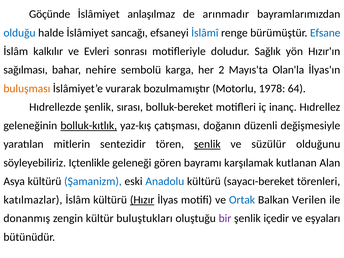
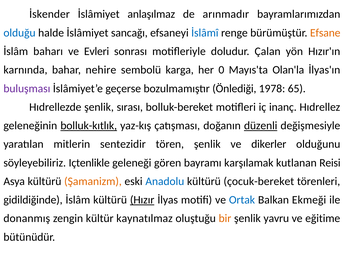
Göçünde: Göçünde -> İskender (50, 14)
Efsane colour: blue -> orange (325, 33)
kalkılır: kalkılır -> baharı (48, 51)
Sağlık: Sağlık -> Çalan (268, 51)
sağılması: sağılması -> karnında (25, 70)
2: 2 -> 0 (221, 70)
buluşması colour: orange -> purple (27, 88)
vurarak: vurarak -> geçerse (123, 88)
Motorlu: Motorlu -> Önlediği (234, 88)
64: 64 -> 65 (297, 88)
düzenli underline: none -> present (261, 126)
şenlik underline: present -> none (207, 144)
süzülür: süzülür -> dikerler (269, 144)
Alan: Alan -> Reisi (330, 163)
Şamanizm colour: blue -> orange (93, 181)
sayacı-bereket: sayacı-bereket -> çocuk-bereket (259, 181)
katılmazlar: katılmazlar -> gidildiğinde (33, 200)
Verilen: Verilen -> Ekmeği (309, 200)
buluştukları: buluştukları -> kaynatılmaz (145, 218)
bir colour: purple -> orange (225, 218)
içedir: içedir -> yavru (276, 218)
eşyaları: eşyaları -> eğitime (323, 218)
